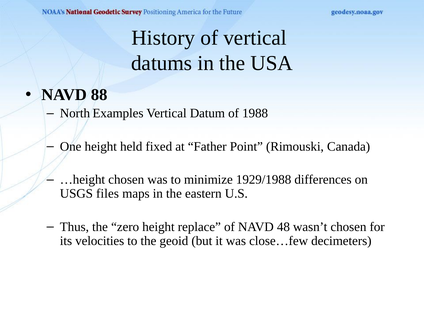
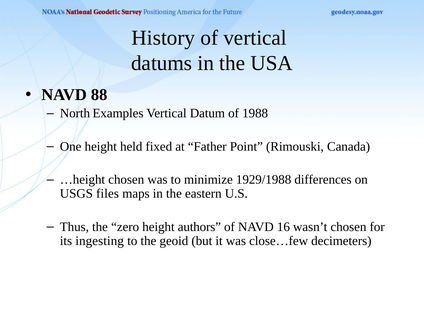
replace: replace -> authors (199, 227)
48: 48 -> 16 (283, 227)
velocities: velocities -> ingesting (100, 241)
